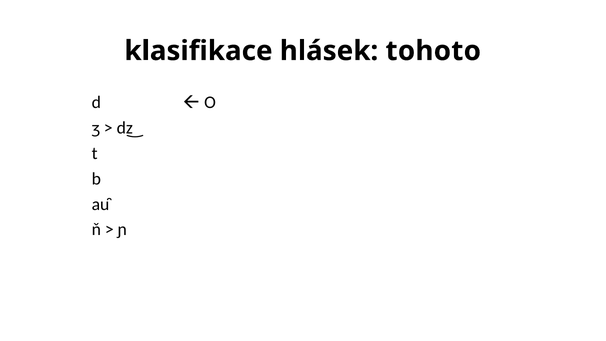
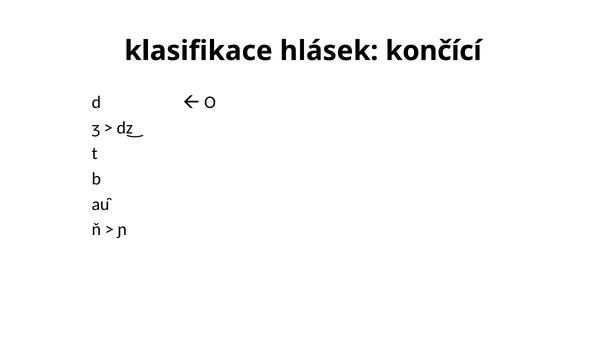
tohoto: tohoto -> končící (434, 51)
